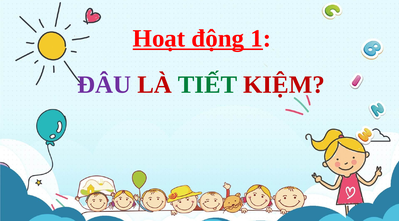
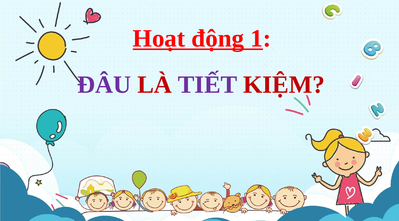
TIẾT colour: green -> purple (208, 85)
